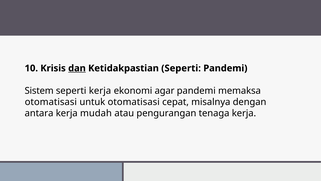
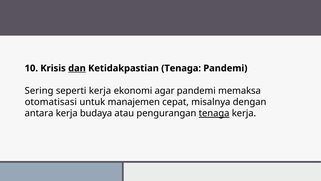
Ketidakpastian Seperti: Seperti -> Tenaga (181, 68)
Sistem: Sistem -> Sering (39, 91)
untuk otomatisasi: otomatisasi -> manajemen (134, 102)
mudah: mudah -> budaya (96, 113)
tenaga underline: none -> present (214, 113)
